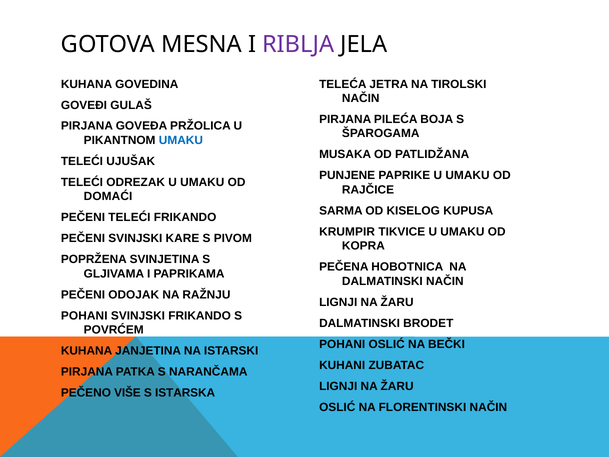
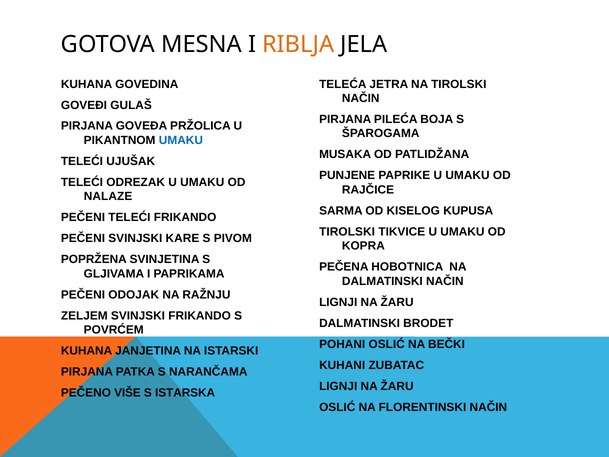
RIBLJA colour: purple -> orange (298, 44)
DOMAĆI: DOMAĆI -> NALAZE (108, 196)
KRUMPIR: KRUMPIR -> TIROLSKI (347, 232)
POHANI: POHANI -> ZELJEM (84, 316)
